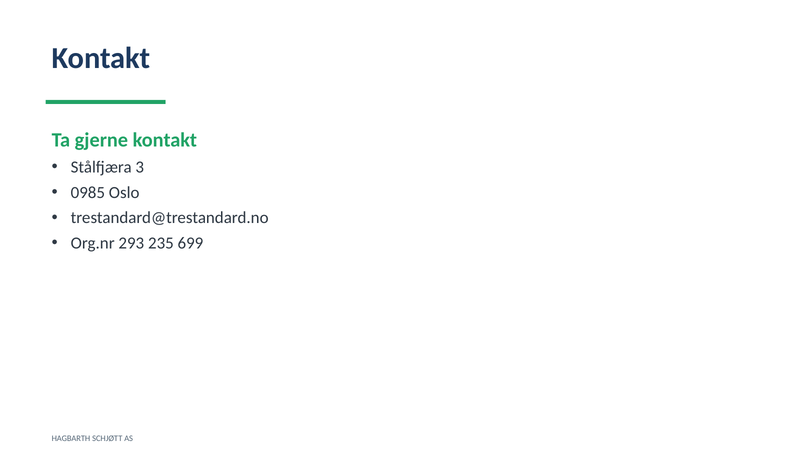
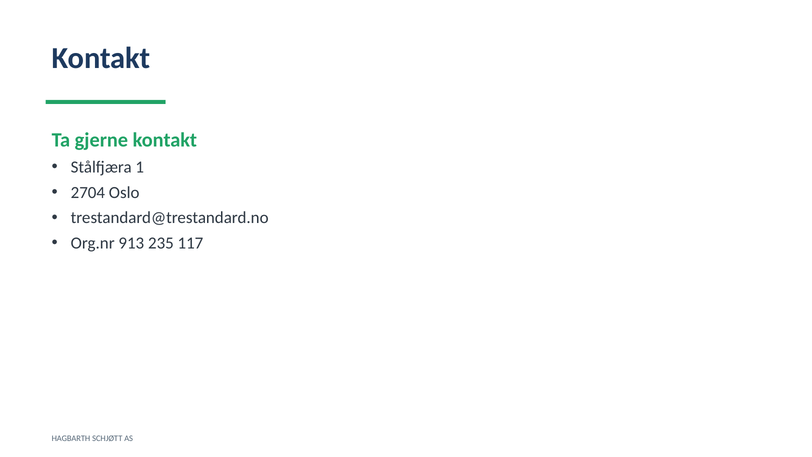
3: 3 -> 1 (140, 167)
0985: 0985 -> 2704 (88, 192)
293: 293 -> 913 (131, 243)
699: 699 -> 117 (190, 243)
